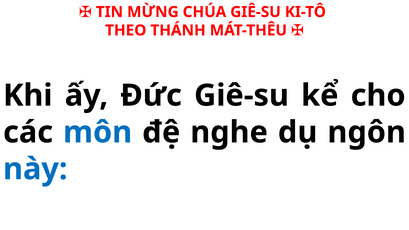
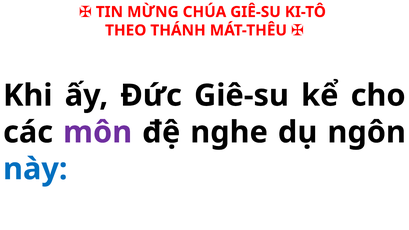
môn colour: blue -> purple (98, 132)
